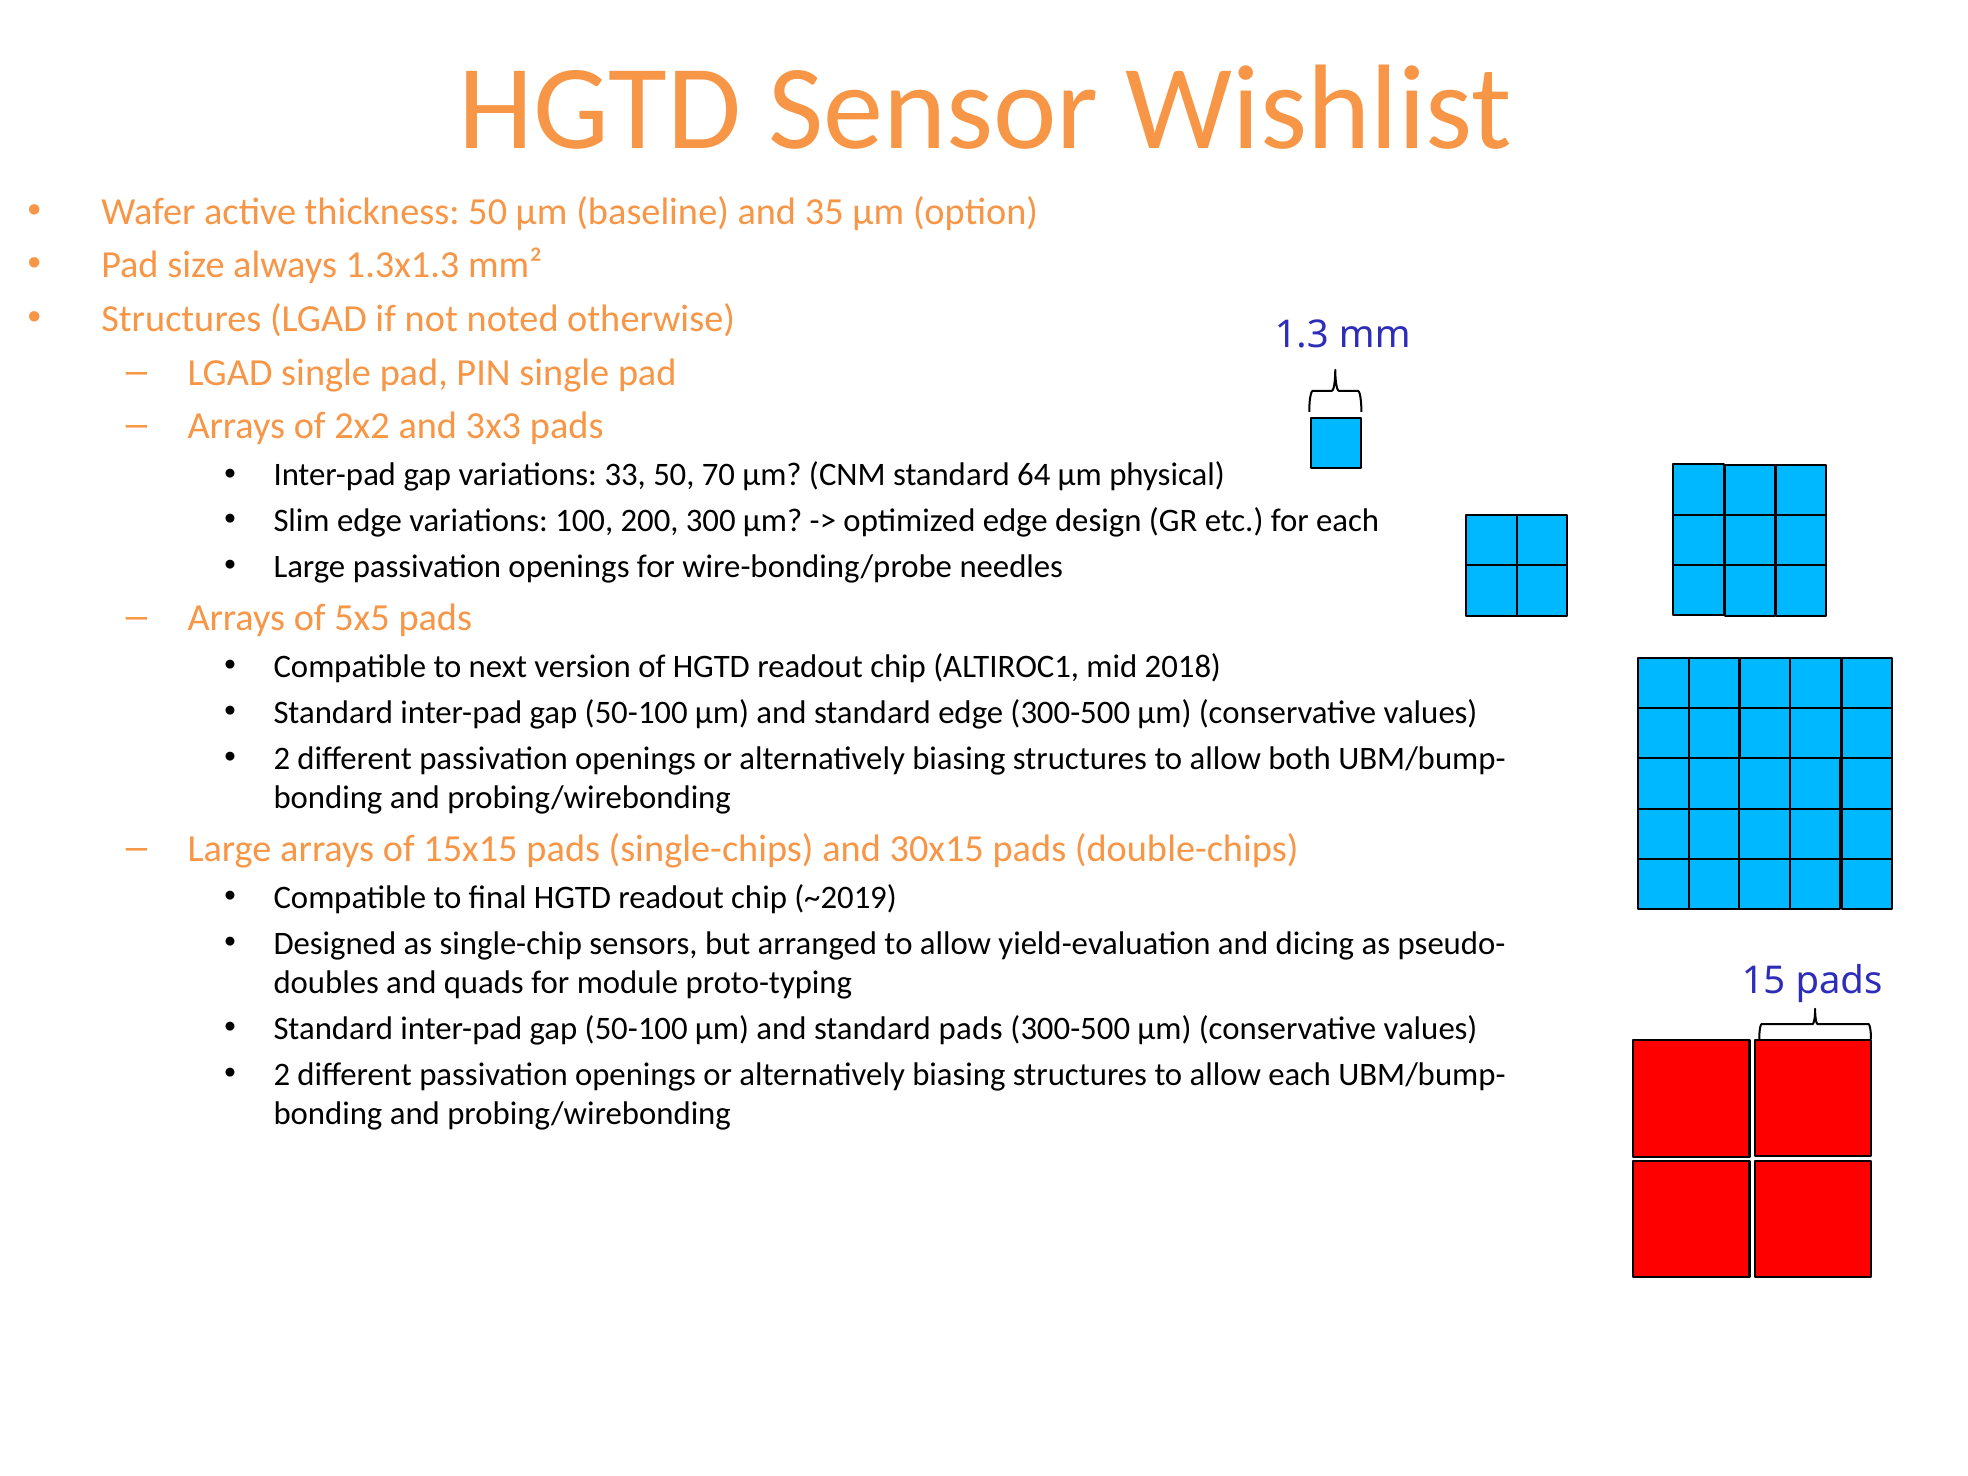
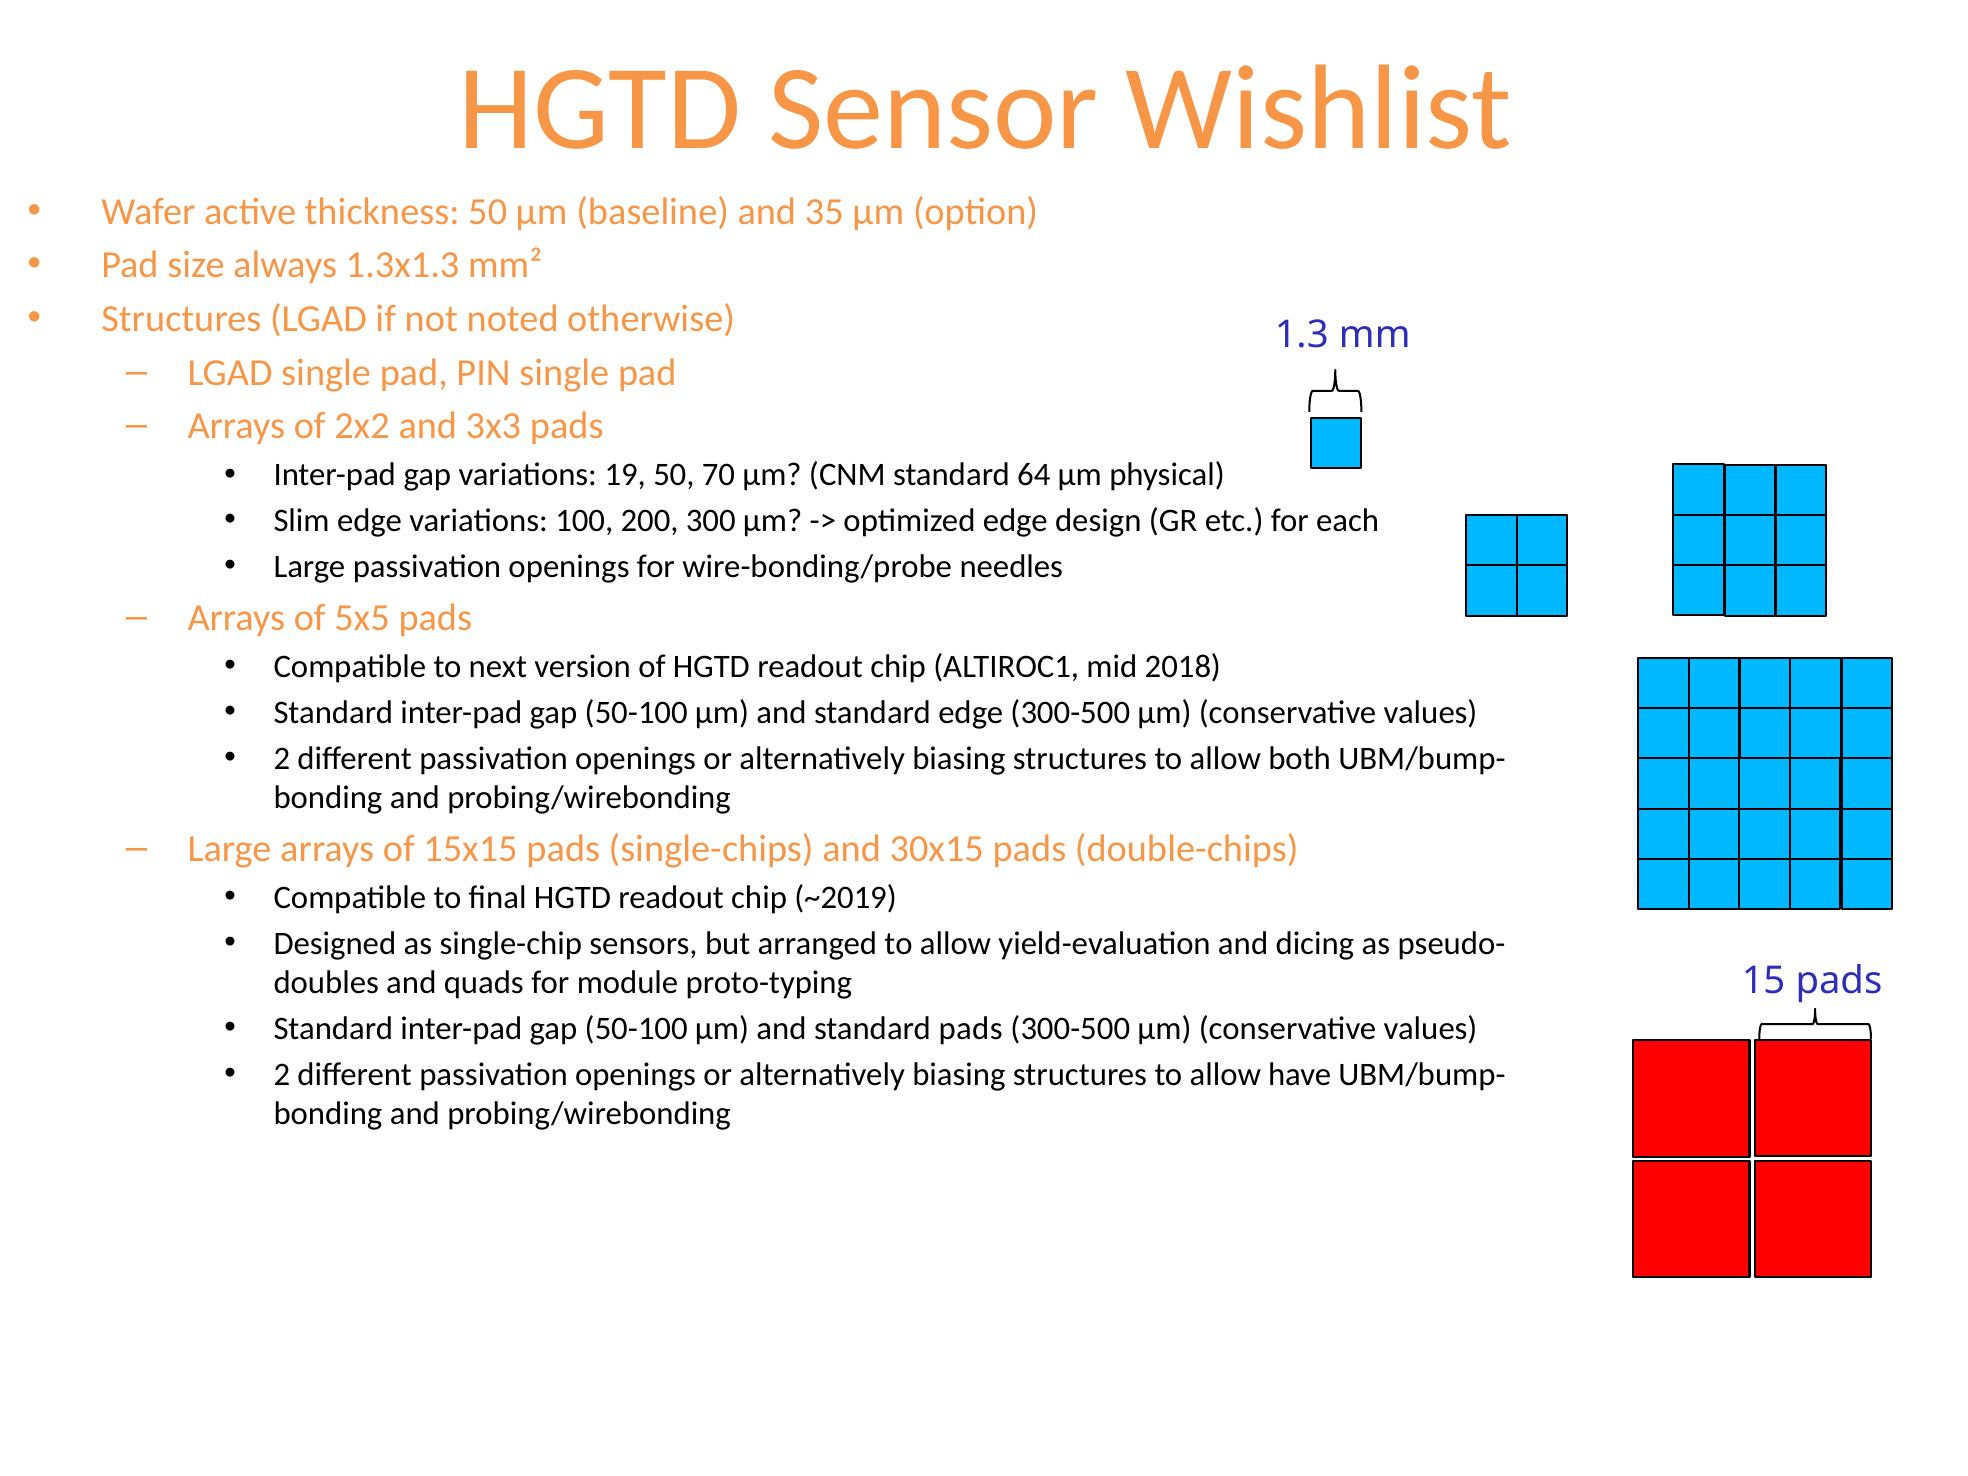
33: 33 -> 19 (625, 475)
allow each: each -> have (1300, 1074)
